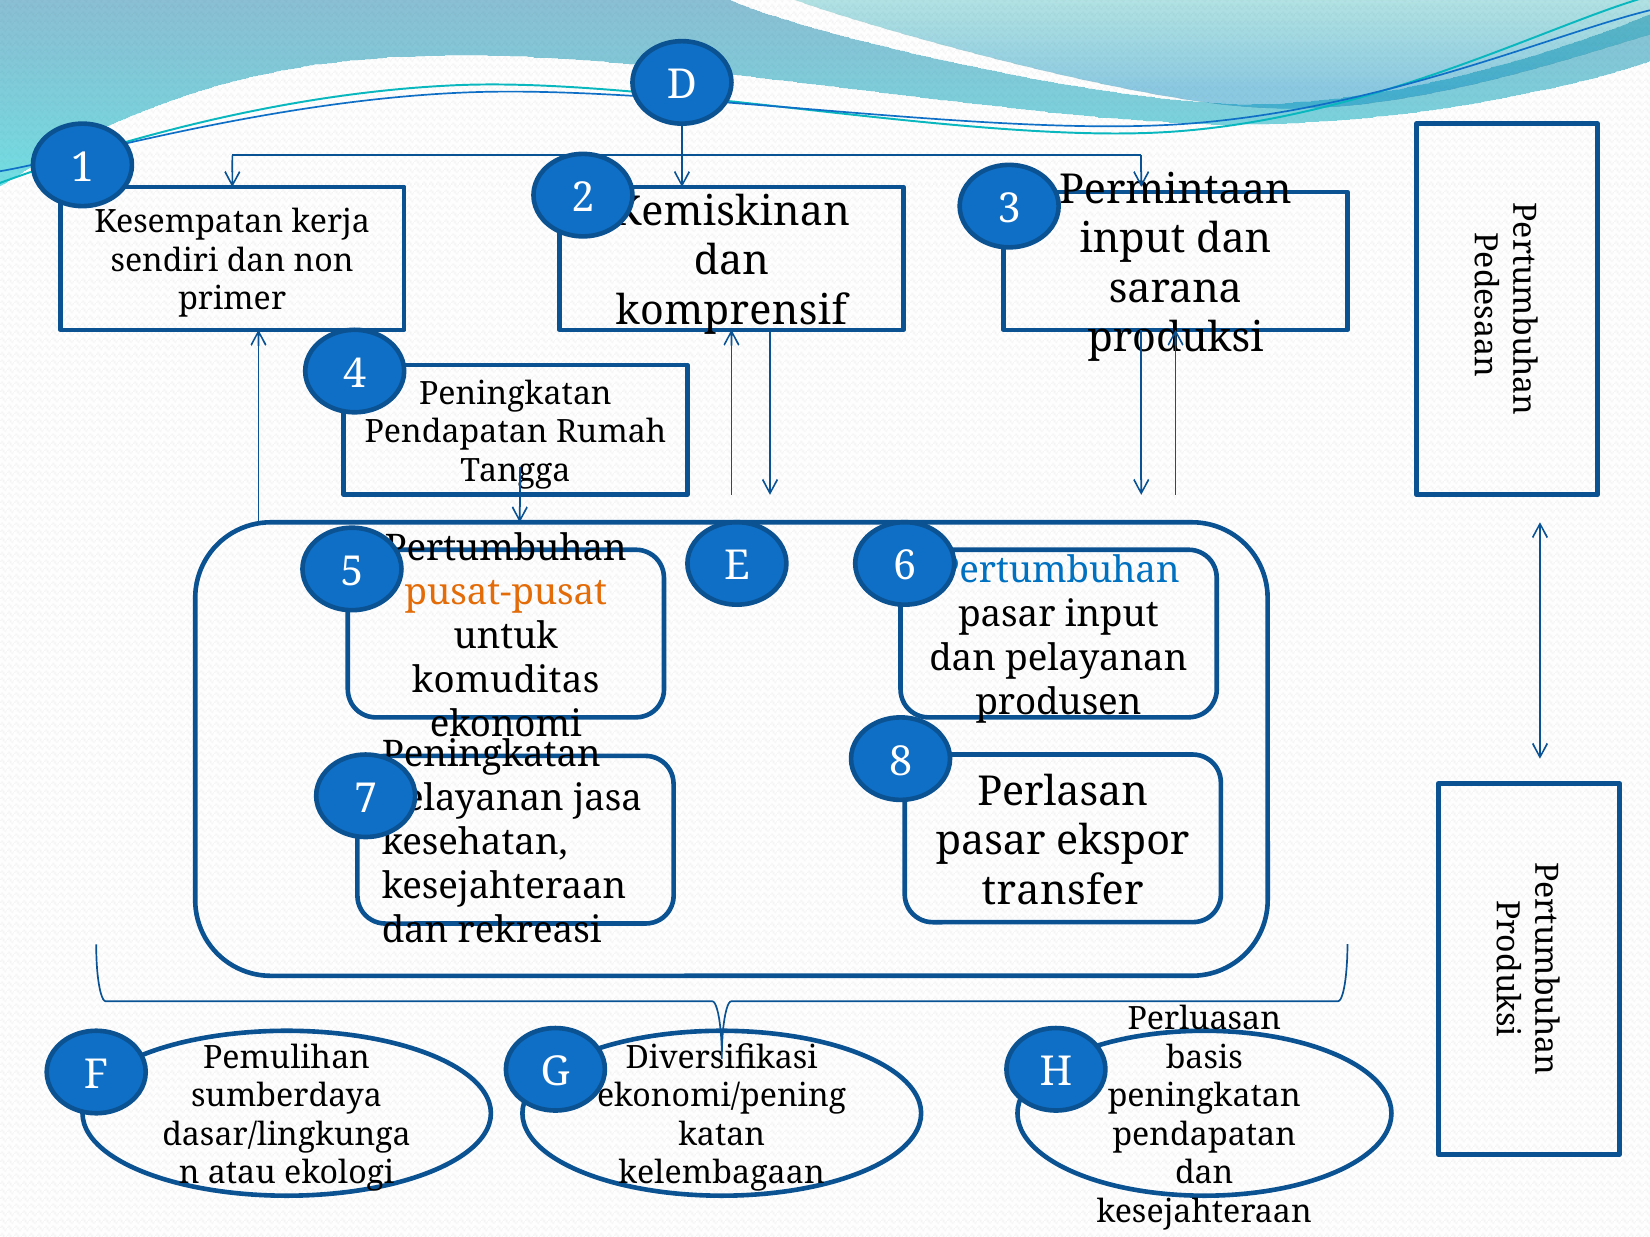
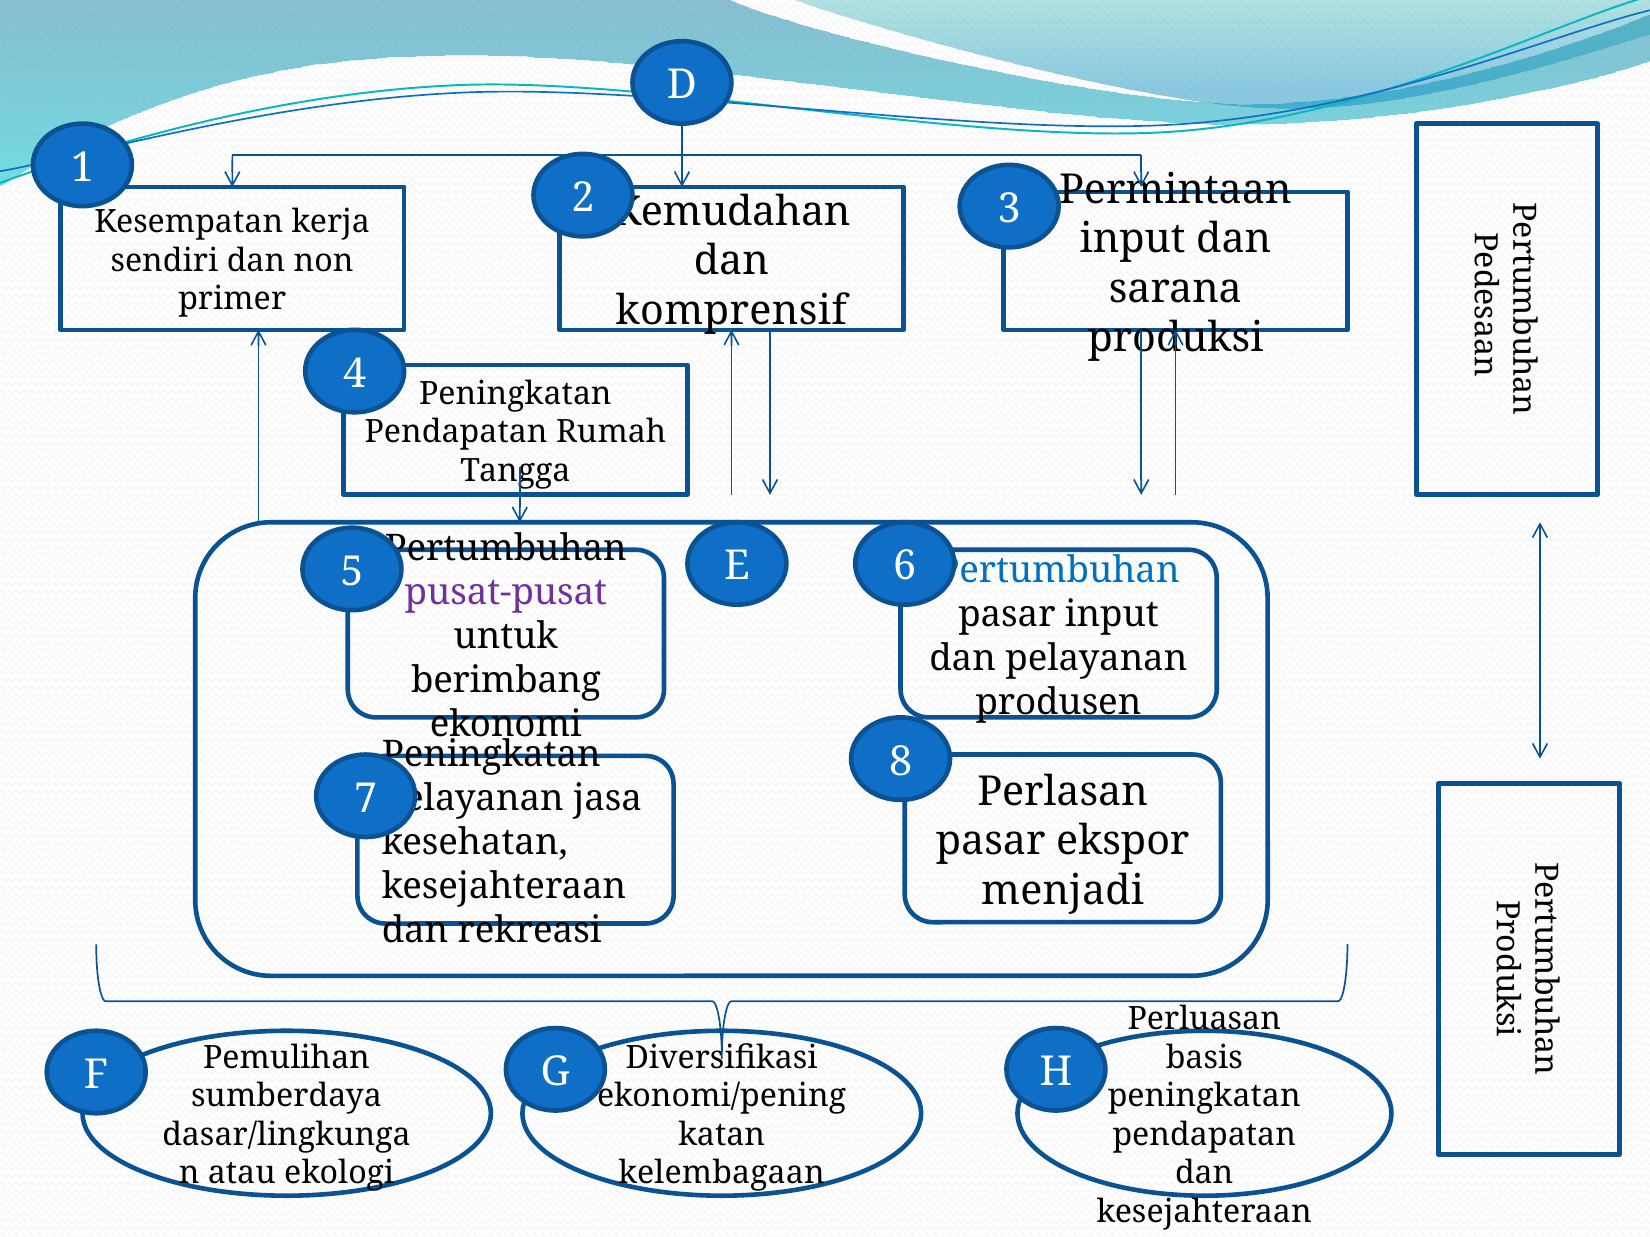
Kemiskinan: Kemiskinan -> Kemudahan (731, 212)
pusat-pusat colour: orange -> purple (506, 592)
komuditas: komuditas -> berimbang (506, 680)
transfer: transfer -> menjadi (1063, 891)
